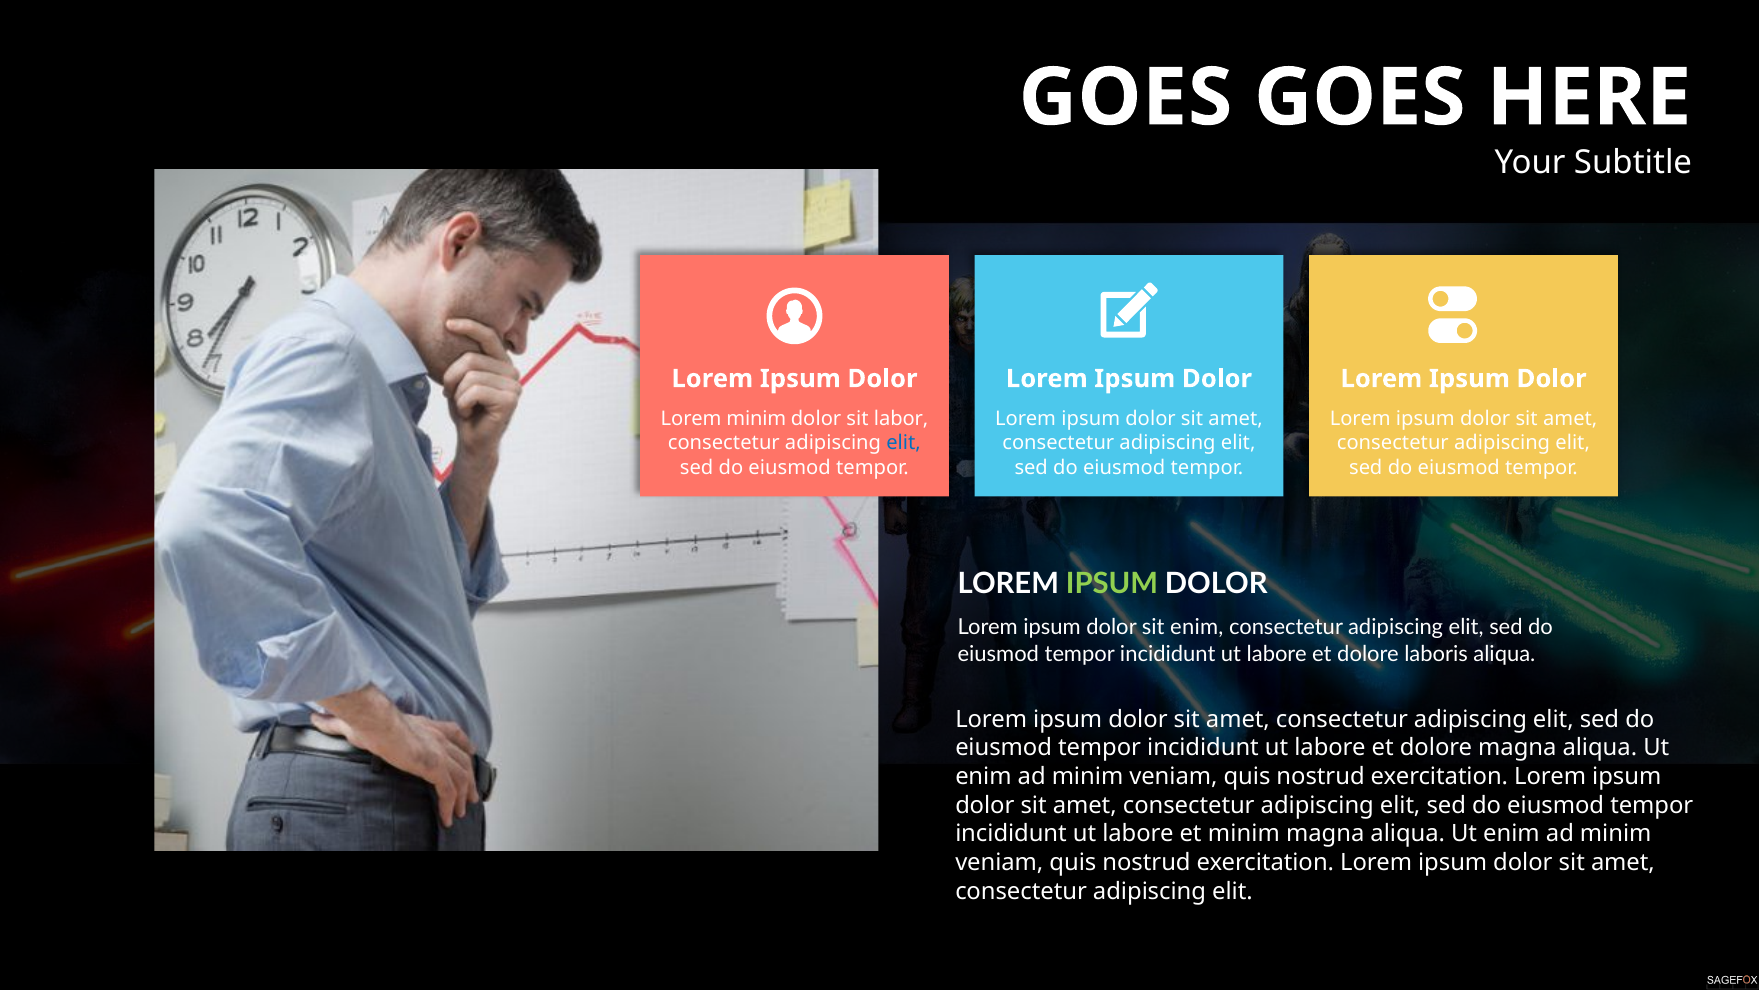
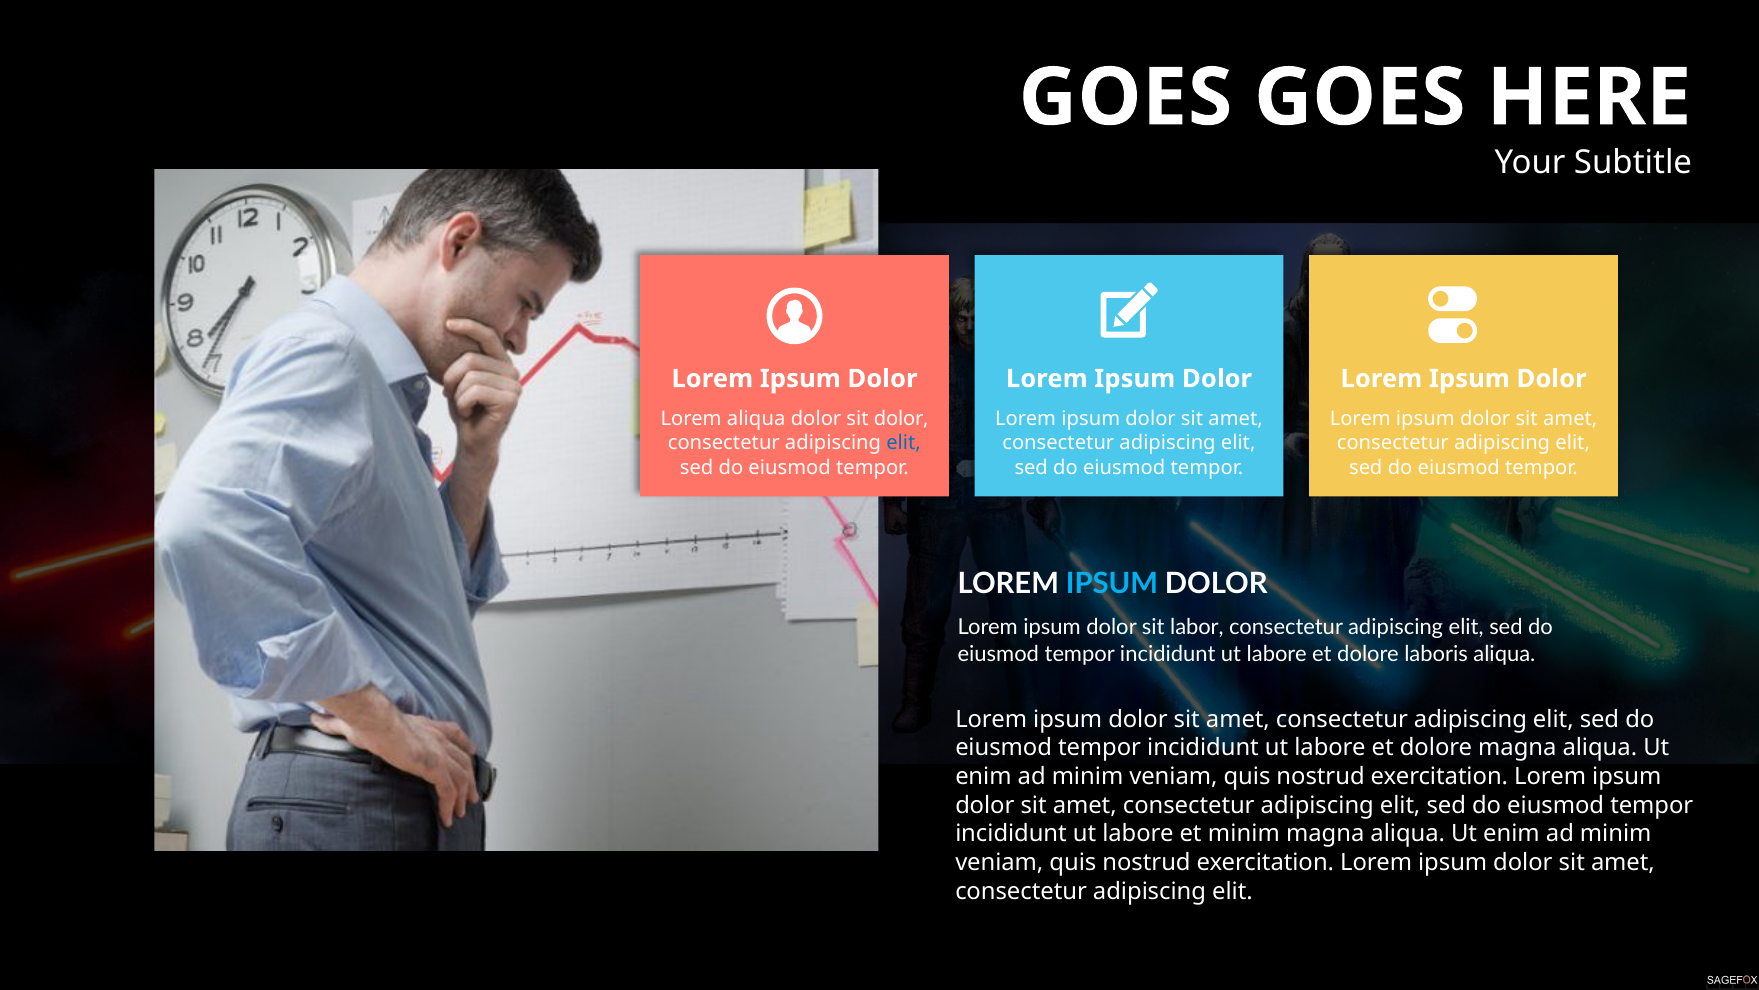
Lorem minim: minim -> aliqua (756, 419)
sit labor: labor -> dolor (901, 419)
IPSUM colour: light green -> light blue (1112, 584)
sit enim: enim -> labor (1197, 627)
